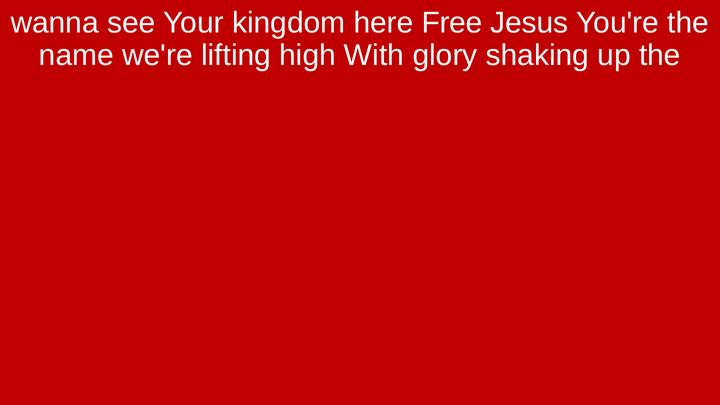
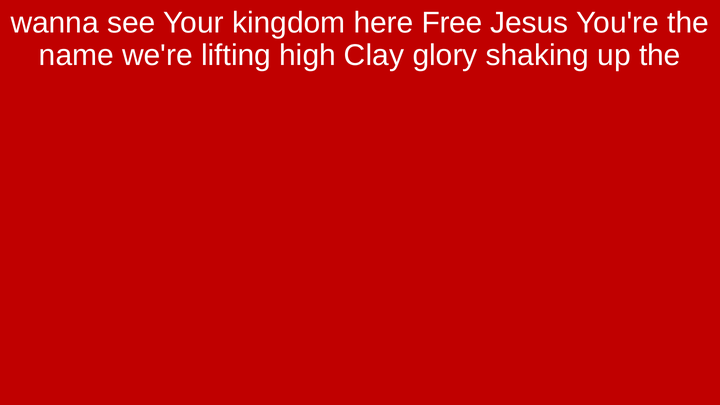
With: With -> Clay (374, 55)
